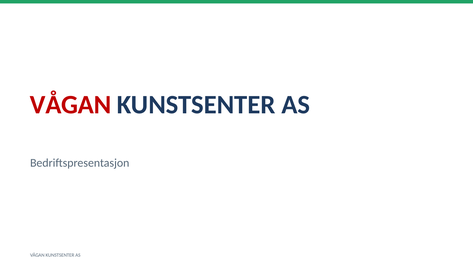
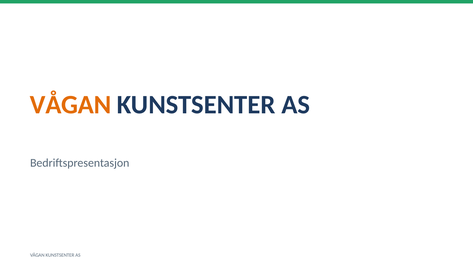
VÅGAN colour: red -> orange (71, 105)
